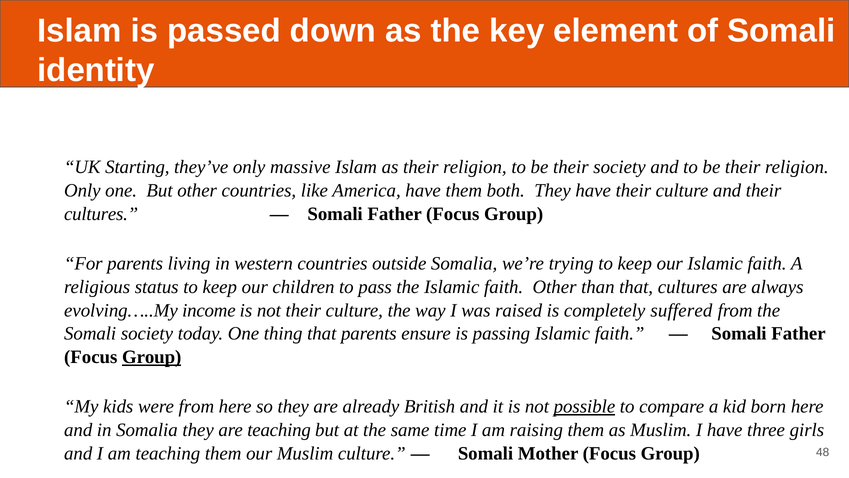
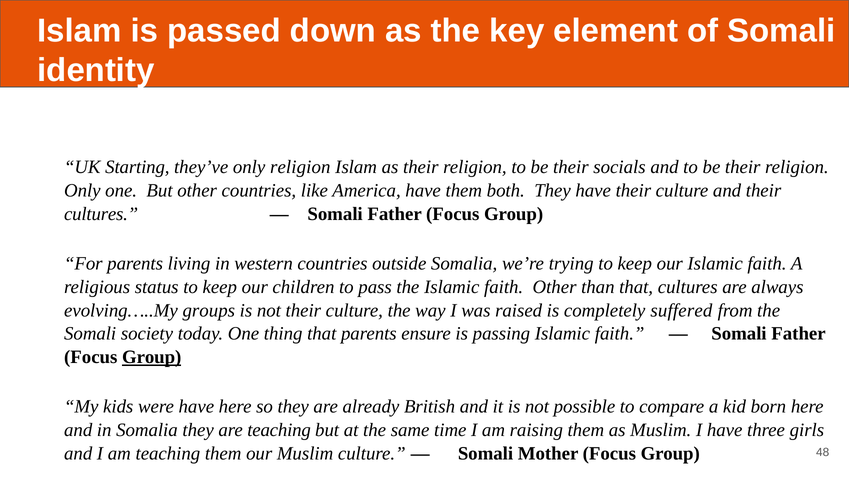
only massive: massive -> religion (300, 167)
their society: society -> socials (619, 167)
income: income -> groups (209, 310)
were from: from -> have (196, 406)
possible underline: present -> none (584, 406)
